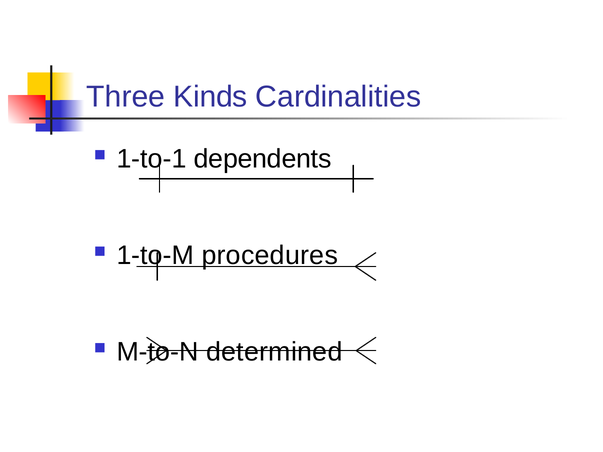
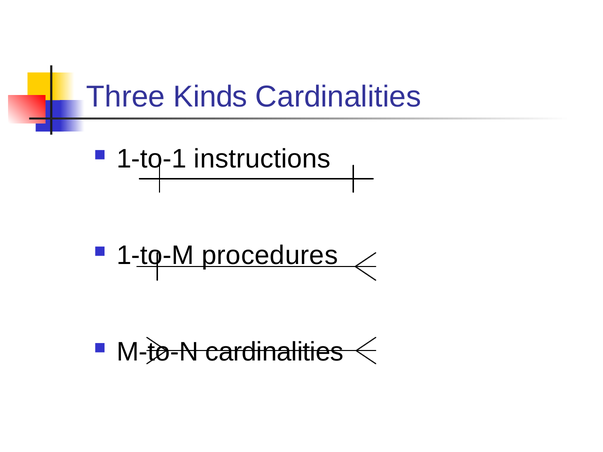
dependents: dependents -> instructions (262, 159)
M-to-N determined: determined -> cardinalities (275, 352)
